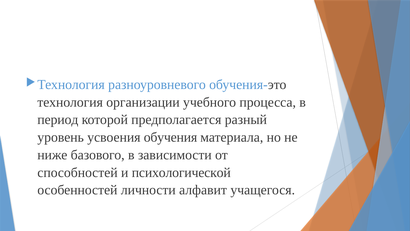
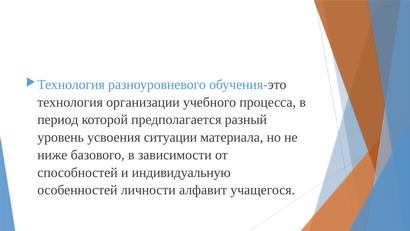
обучения: обучения -> ситуации (170, 137)
психологической: психологической -> индивидуальную (181, 172)
